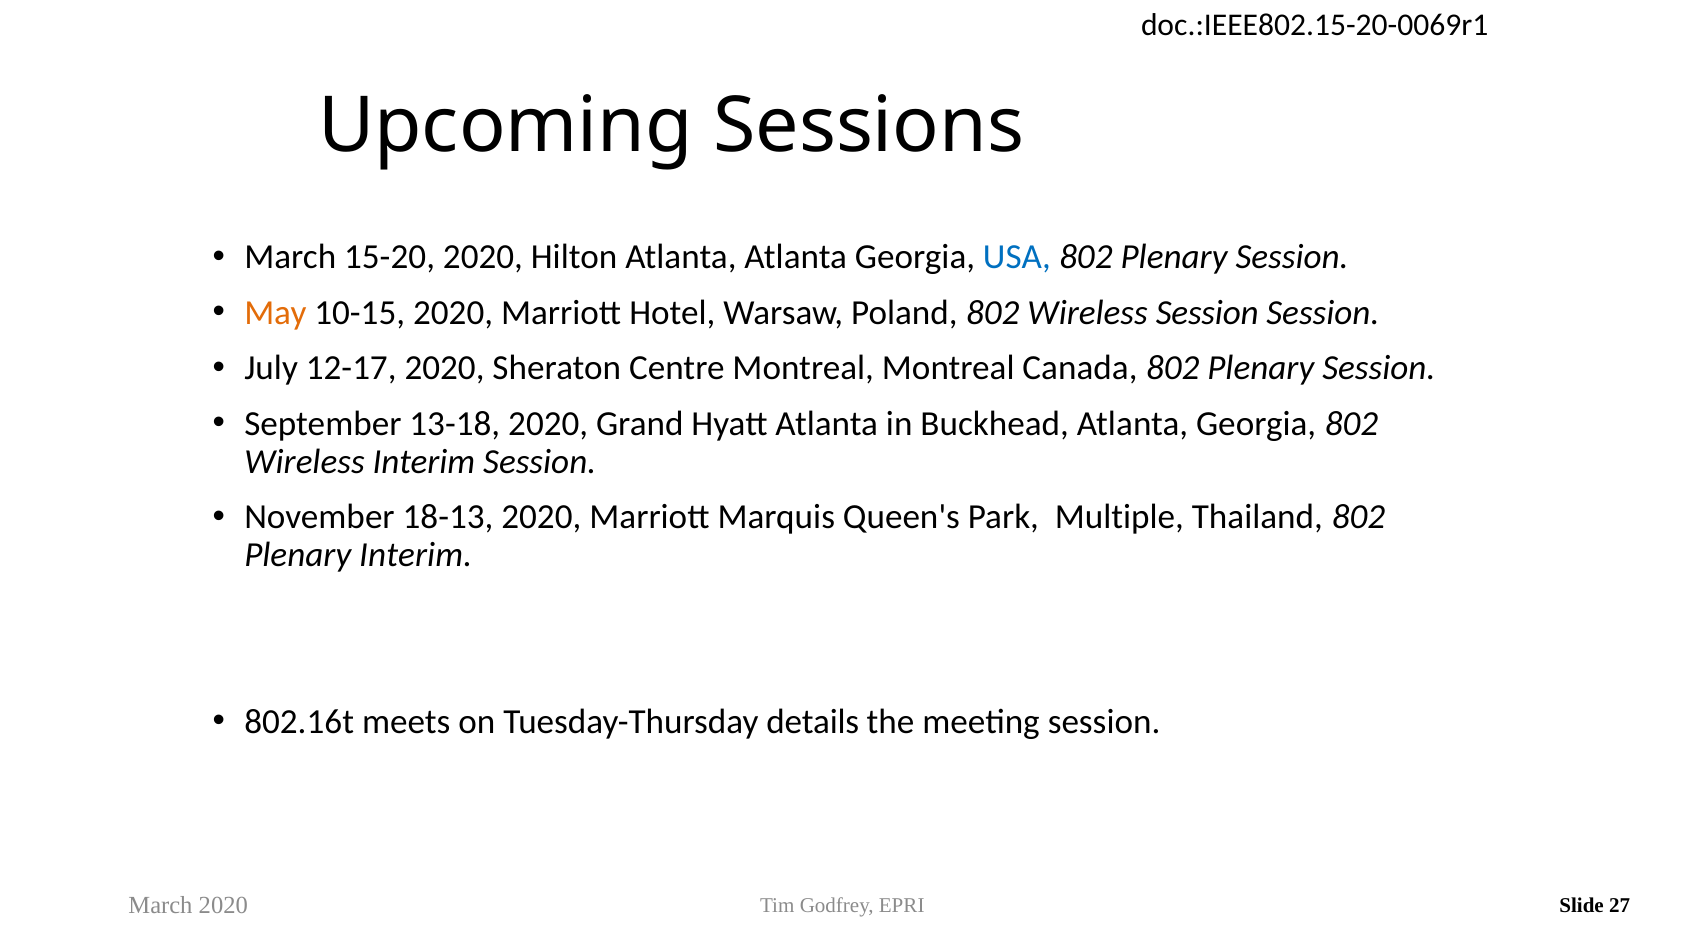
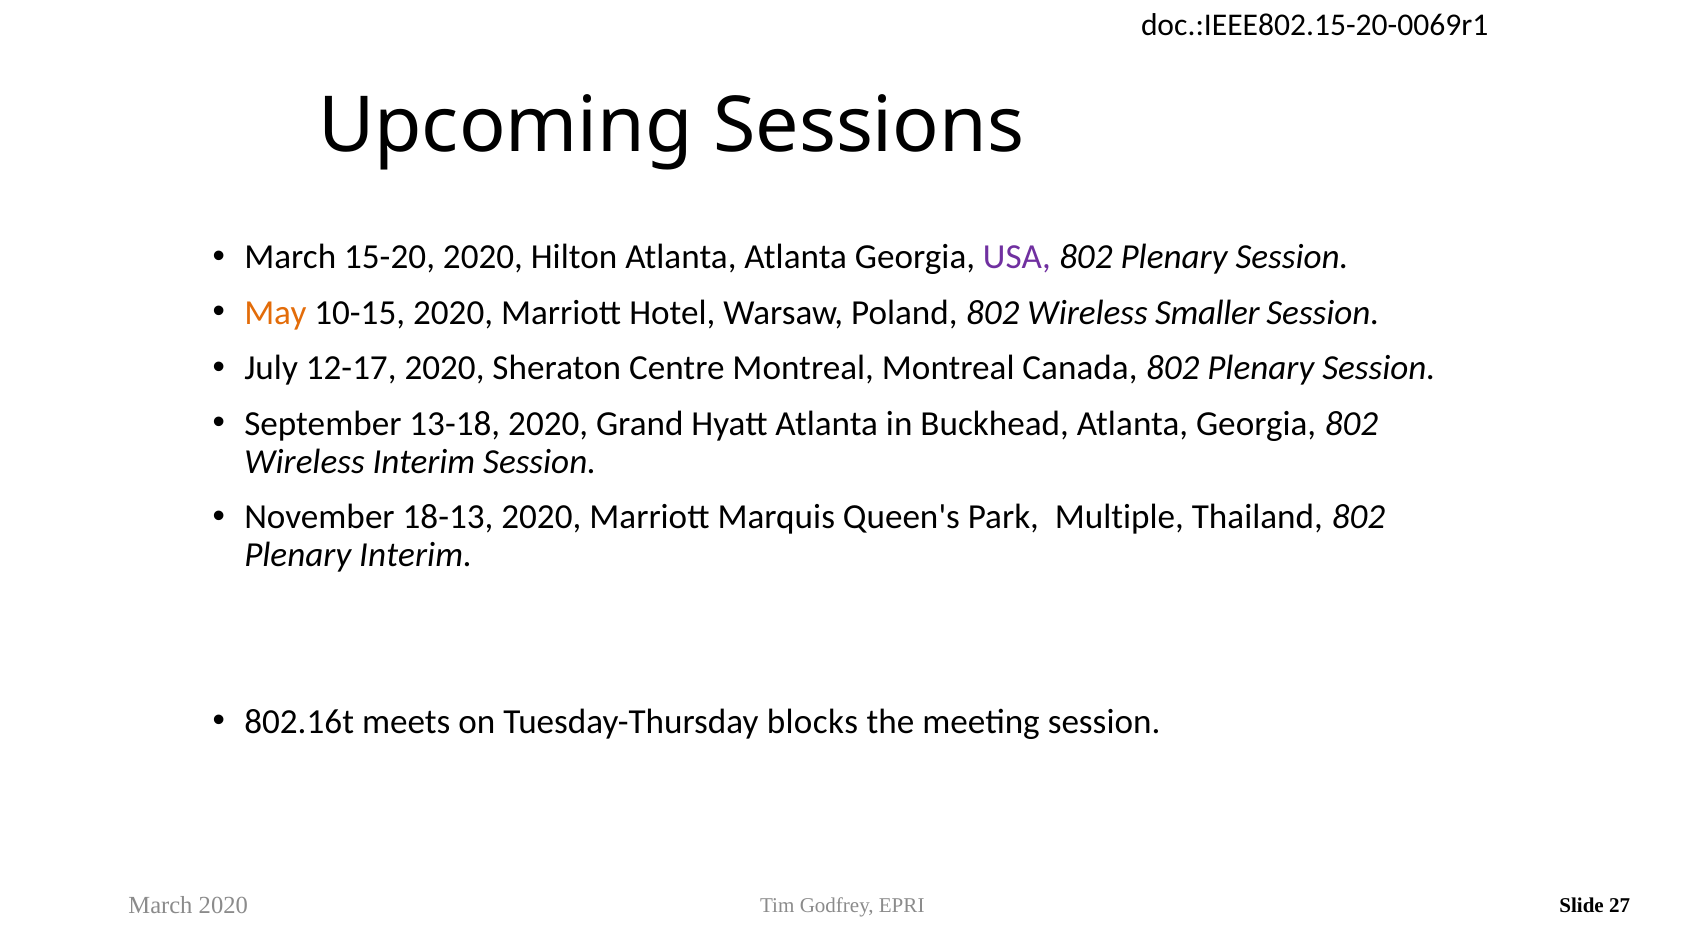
USA colour: blue -> purple (1017, 257)
Wireless Session: Session -> Smaller (1207, 312)
details: details -> blocks (812, 721)
